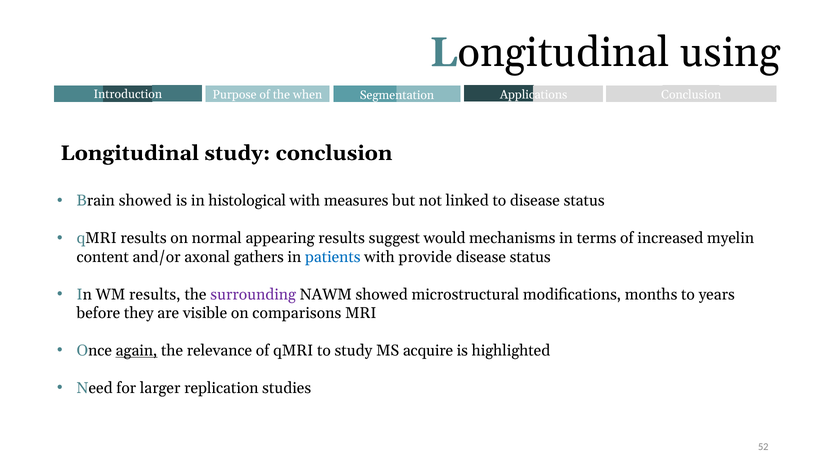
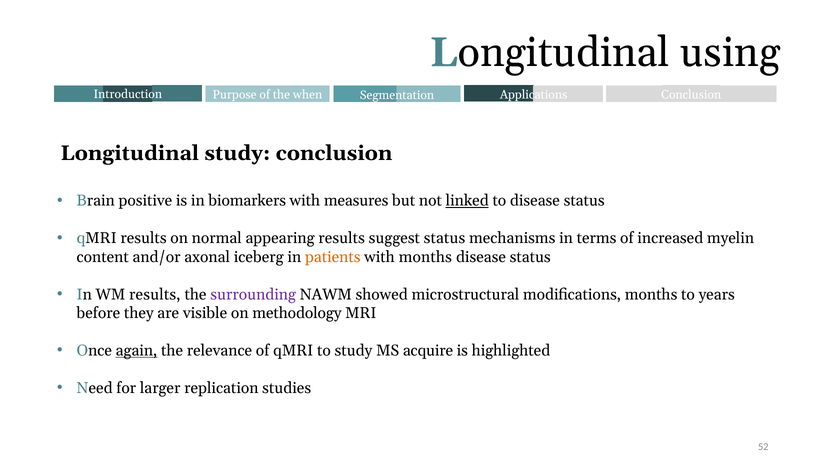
Brain showed: showed -> positive (145, 201)
histological: histological -> biomarkers (247, 201)
linked underline: none -> present (467, 201)
suggest would: would -> status (445, 238)
gathers: gathers -> iceberg (259, 257)
patients colour: blue -> orange (333, 257)
with provide: provide -> months (425, 257)
comparisons: comparisons -> methodology (297, 313)
